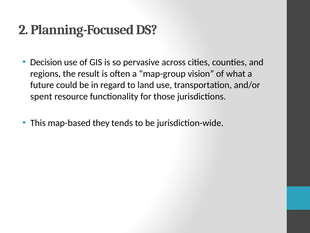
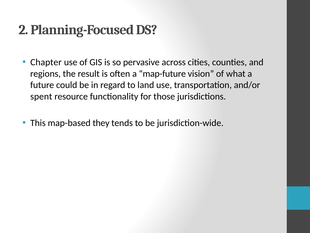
Decision: Decision -> Chapter (46, 62)
map-group: map-group -> map-future (162, 74)
